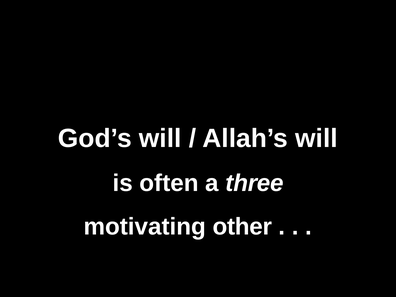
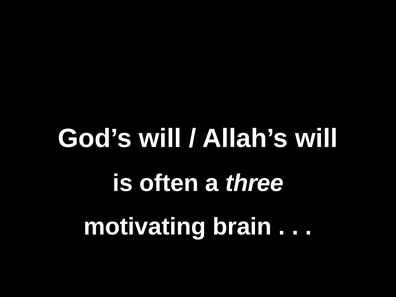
other: other -> brain (242, 227)
